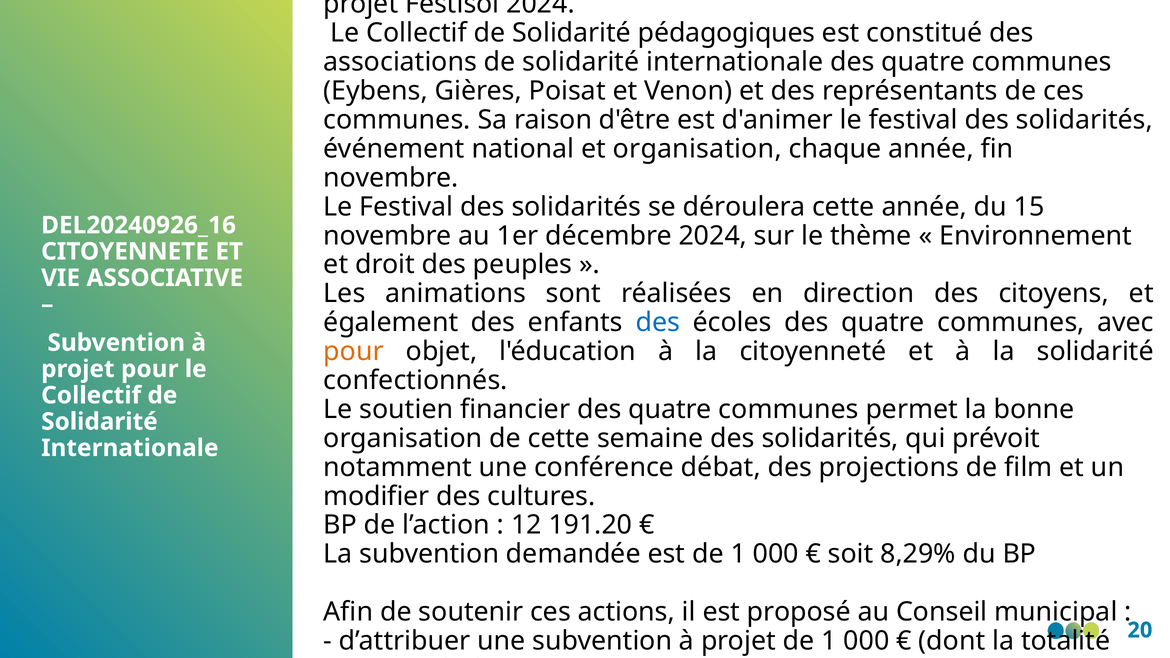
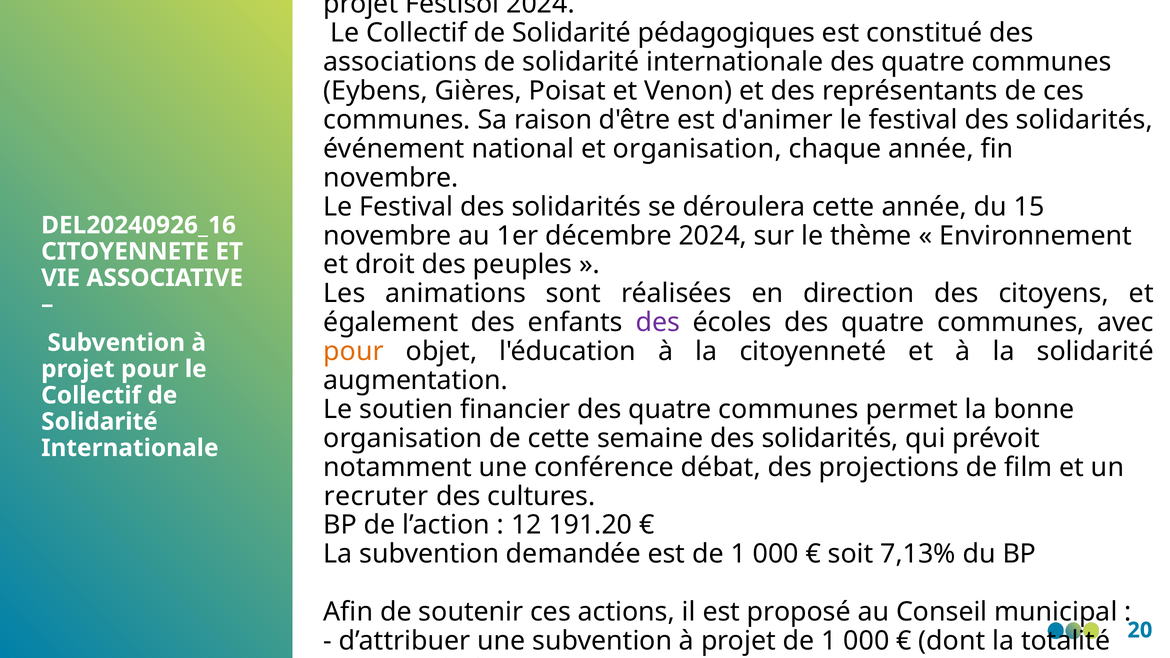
des colour: blue -> purple (658, 323)
confectionnés: confectionnés -> augmentation (416, 380)
modifier: modifier -> recruter (376, 496)
8,29%: 8,29% -> 7,13% (918, 554)
